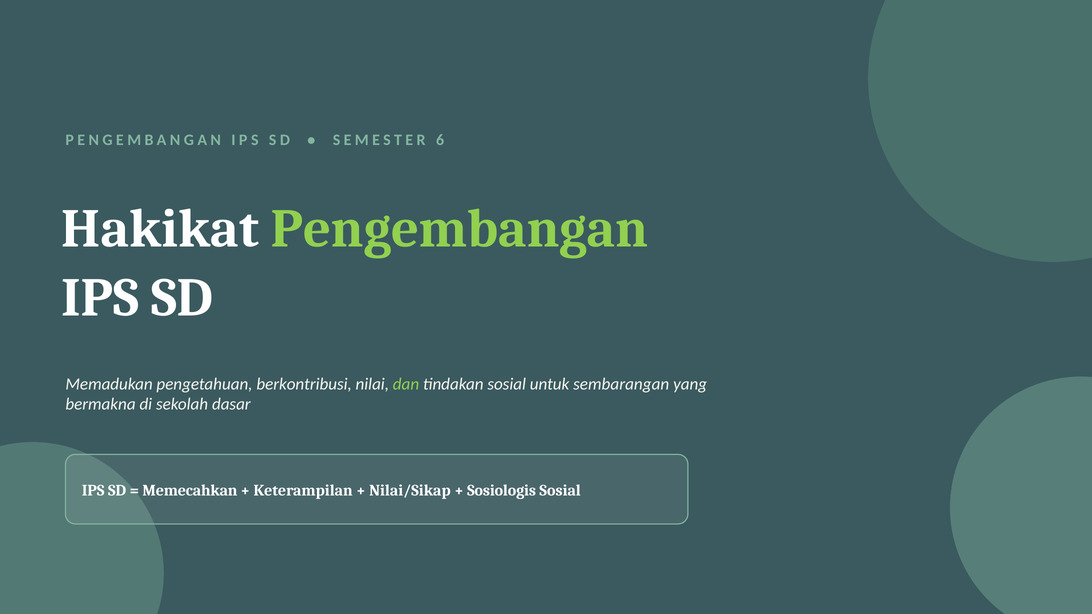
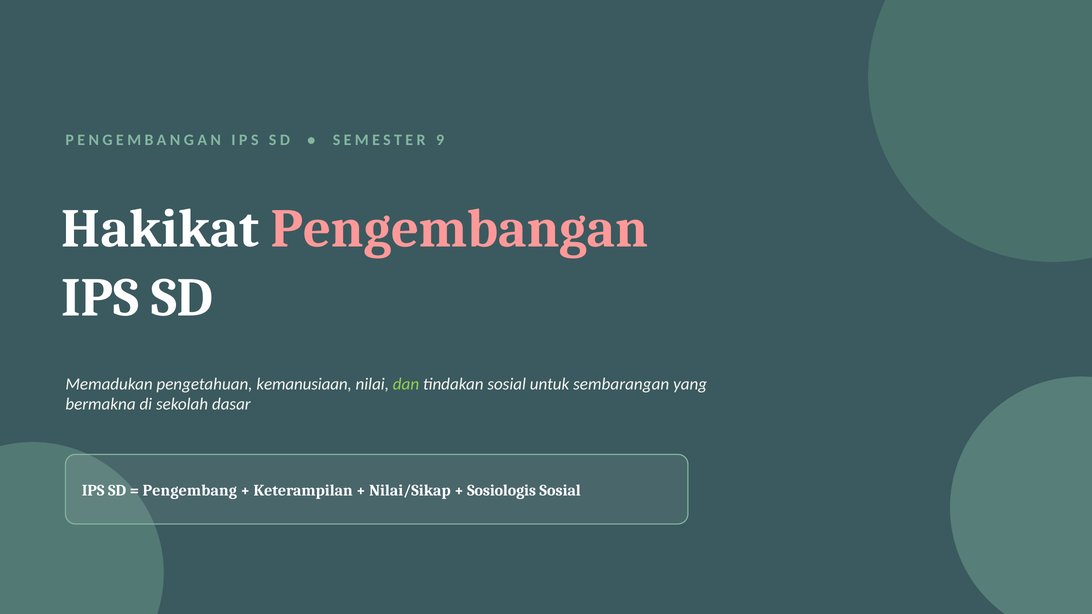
6: 6 -> 9 (440, 140)
Pengembangan colour: light green -> pink (460, 229)
berkontribusi: berkontribusi -> kemanusiaan (304, 384)
Memecahkan: Memecahkan -> Pengembang (190, 490)
